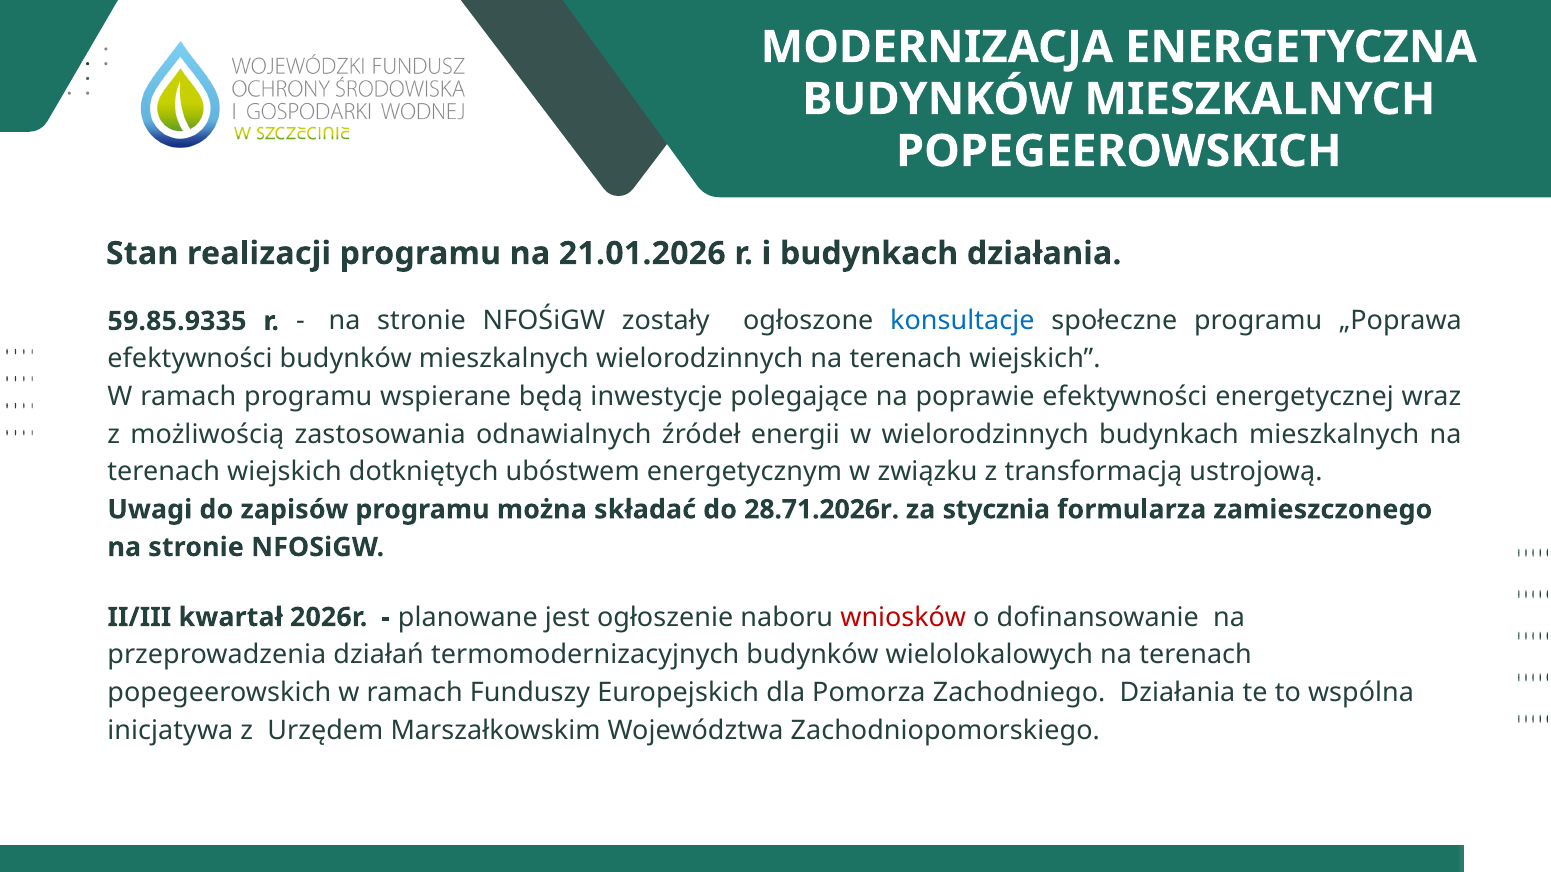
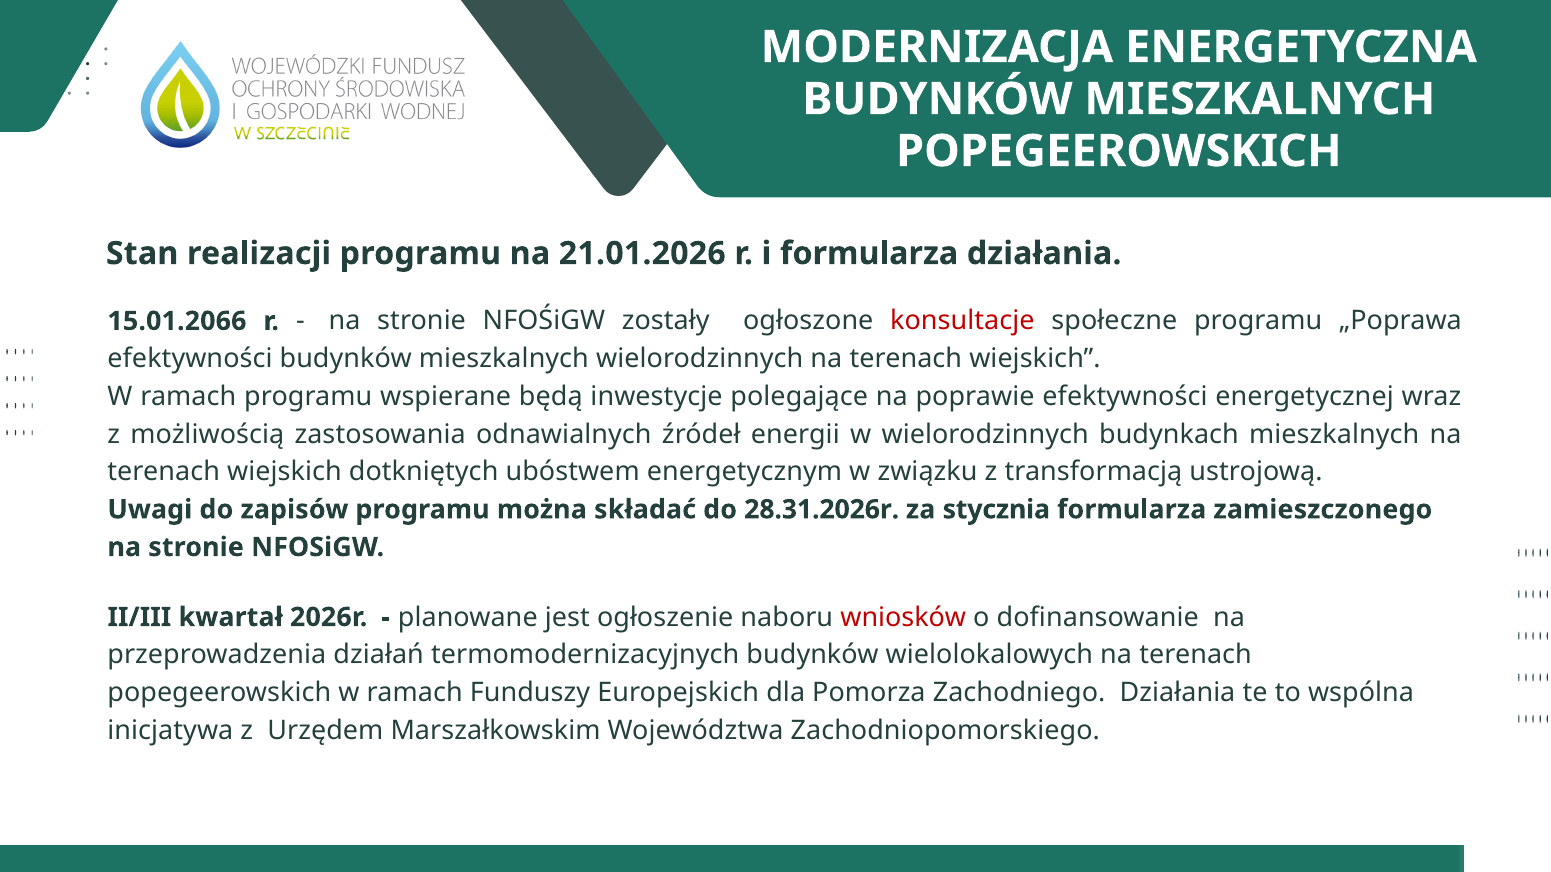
i budynkach: budynkach -> formularza (869, 254)
59.85.9335: 59.85.9335 -> 15.01.2066 (177, 321)
konsultacje colour: blue -> red (962, 321)
28.71.2026r: 28.71.2026r -> 28.31.2026r (822, 510)
